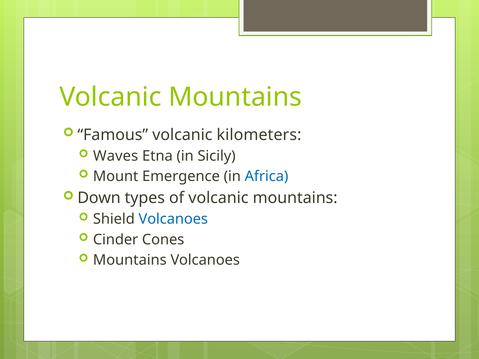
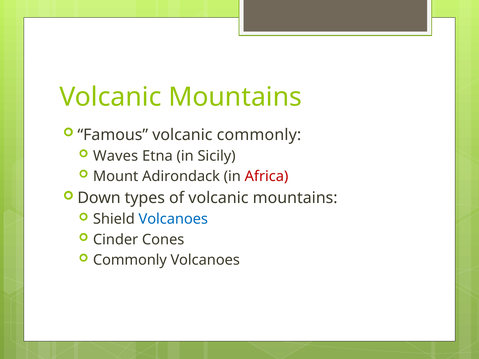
volcanic kilometers: kilometers -> commonly (259, 135)
Emergence: Emergence -> Adirondack (181, 176)
Africa colour: blue -> red (267, 176)
Mountains: Mountains -> Commonly (130, 260)
